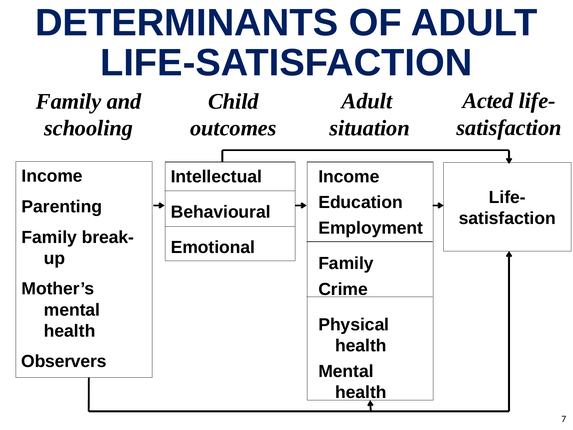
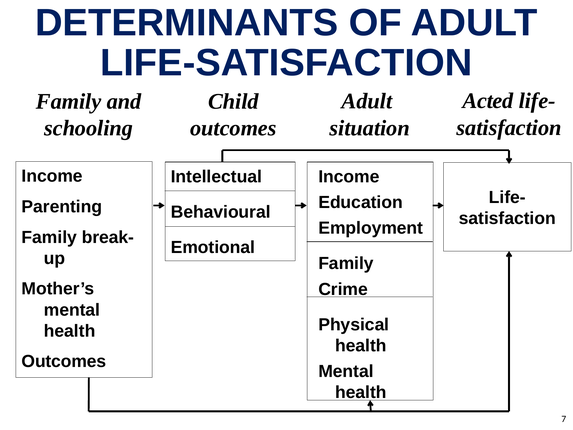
Observers: Observers -> Outcomes (64, 361)
